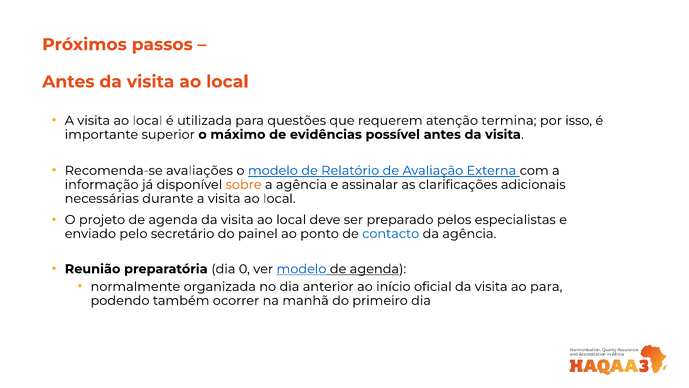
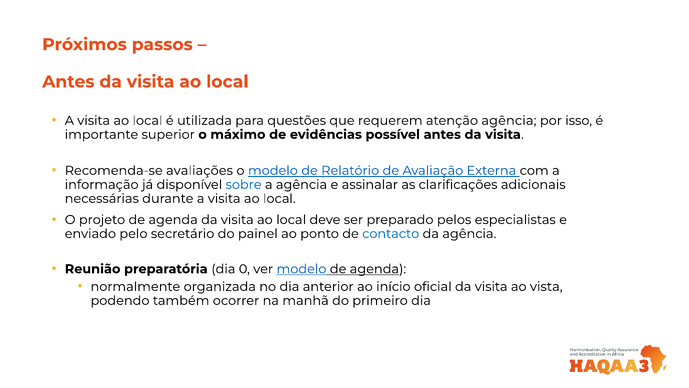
atenção termina: termina -> agência (509, 120)
sobre colour: orange -> blue (244, 184)
ao para: para -> vista (546, 286)
